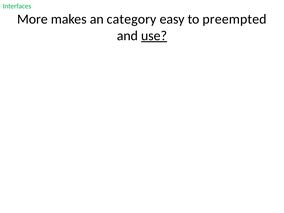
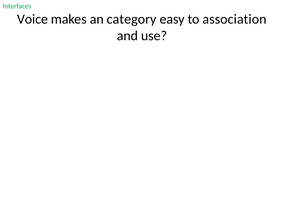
More: More -> Voice (33, 19)
preempted: preempted -> association (235, 19)
use underline: present -> none (154, 36)
